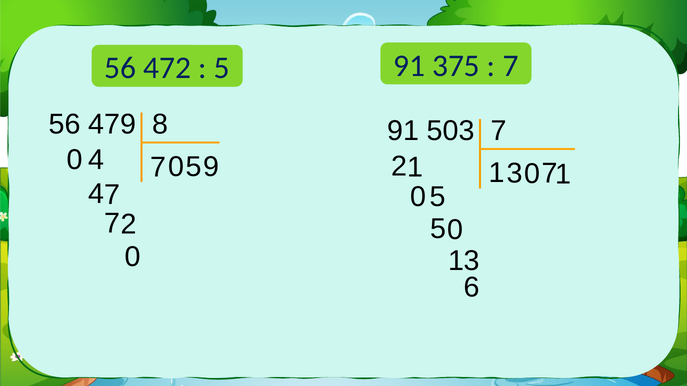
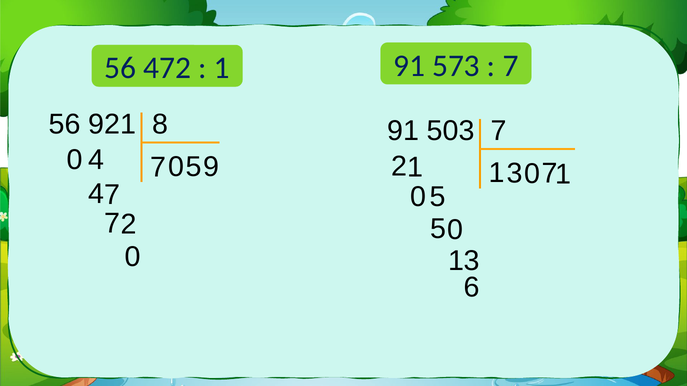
5: 5 -> 1 (222, 68)
375: 375 -> 573 (456, 66)
479: 479 -> 921 (112, 124)
